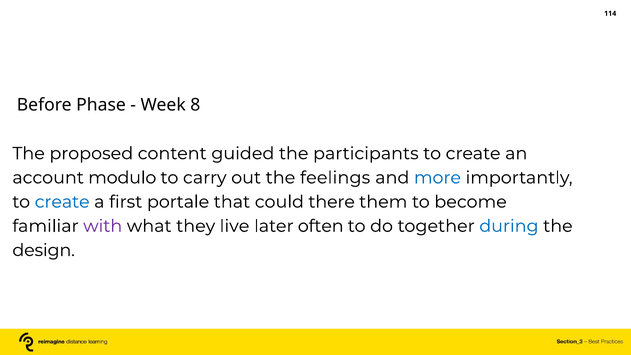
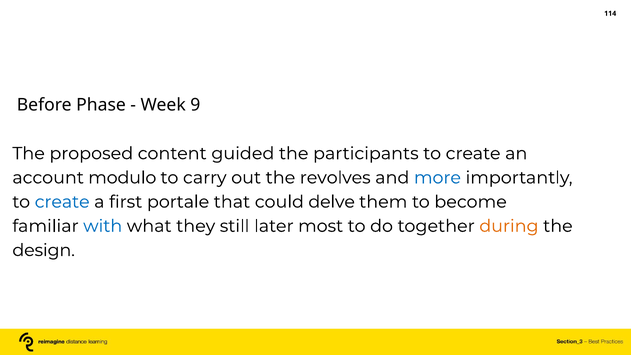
8: 8 -> 9 (195, 105)
feelings: feelings -> revolves (335, 178)
there: there -> delve (332, 202)
with colour: purple -> blue (103, 226)
live: live -> still (235, 226)
often: often -> most (321, 226)
during colour: blue -> orange (509, 226)
